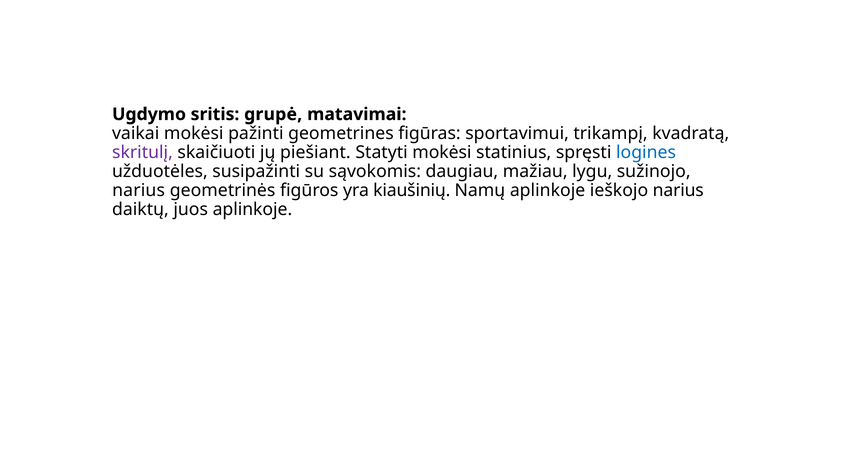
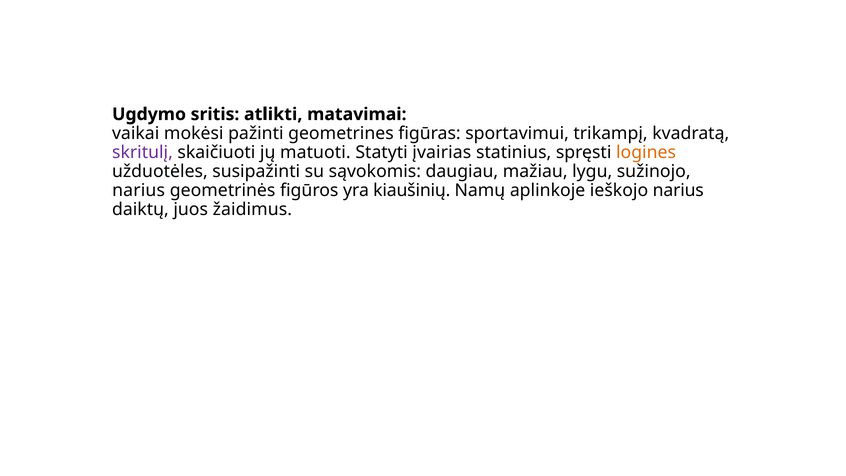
grupė: grupė -> atlikti (273, 114)
piešiant: piešiant -> matuoti (315, 152)
Statyti mokėsi: mokėsi -> įvairias (442, 152)
logines colour: blue -> orange (646, 152)
juos aplinkoje: aplinkoje -> žaidimus (252, 210)
